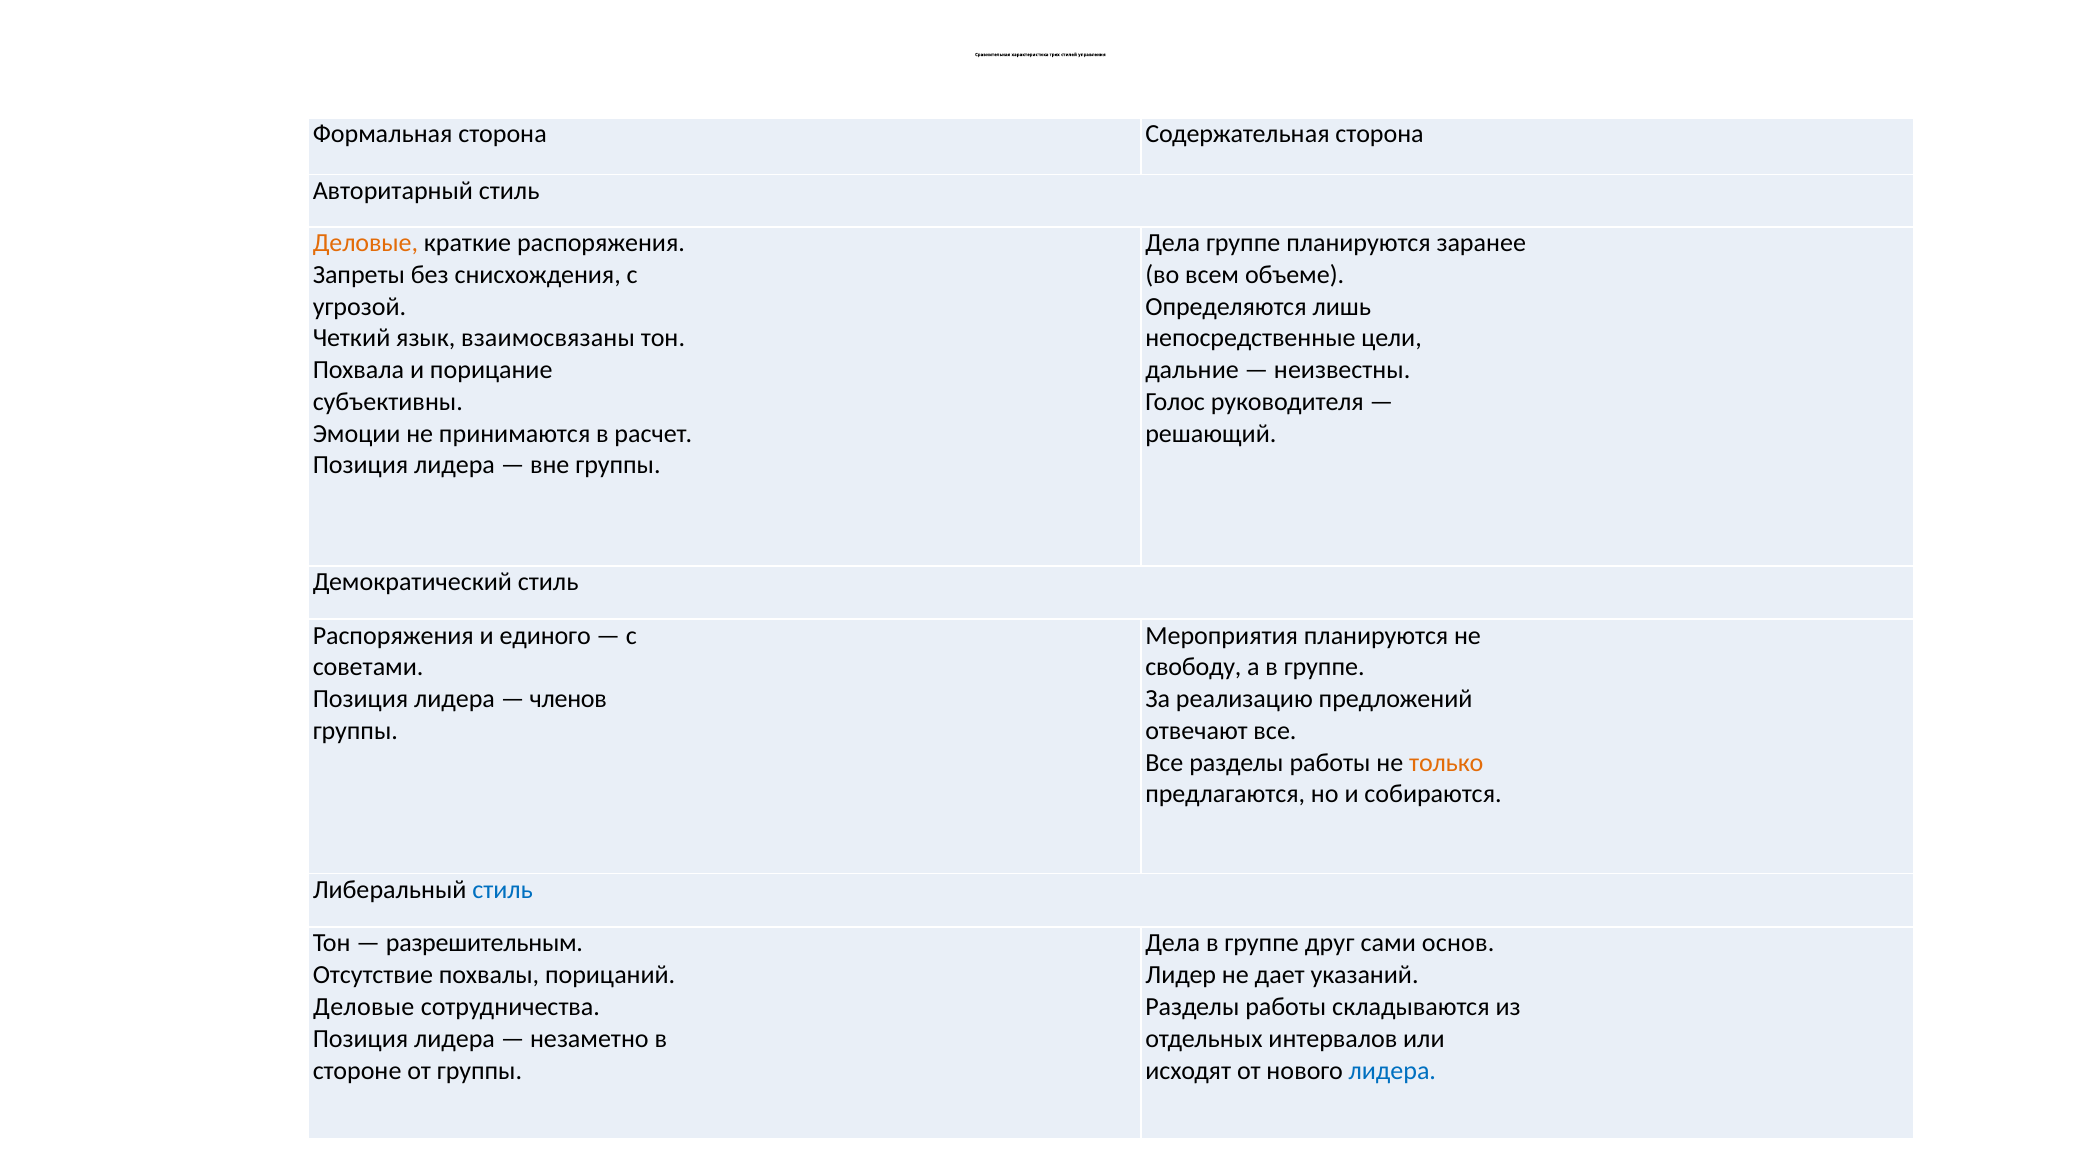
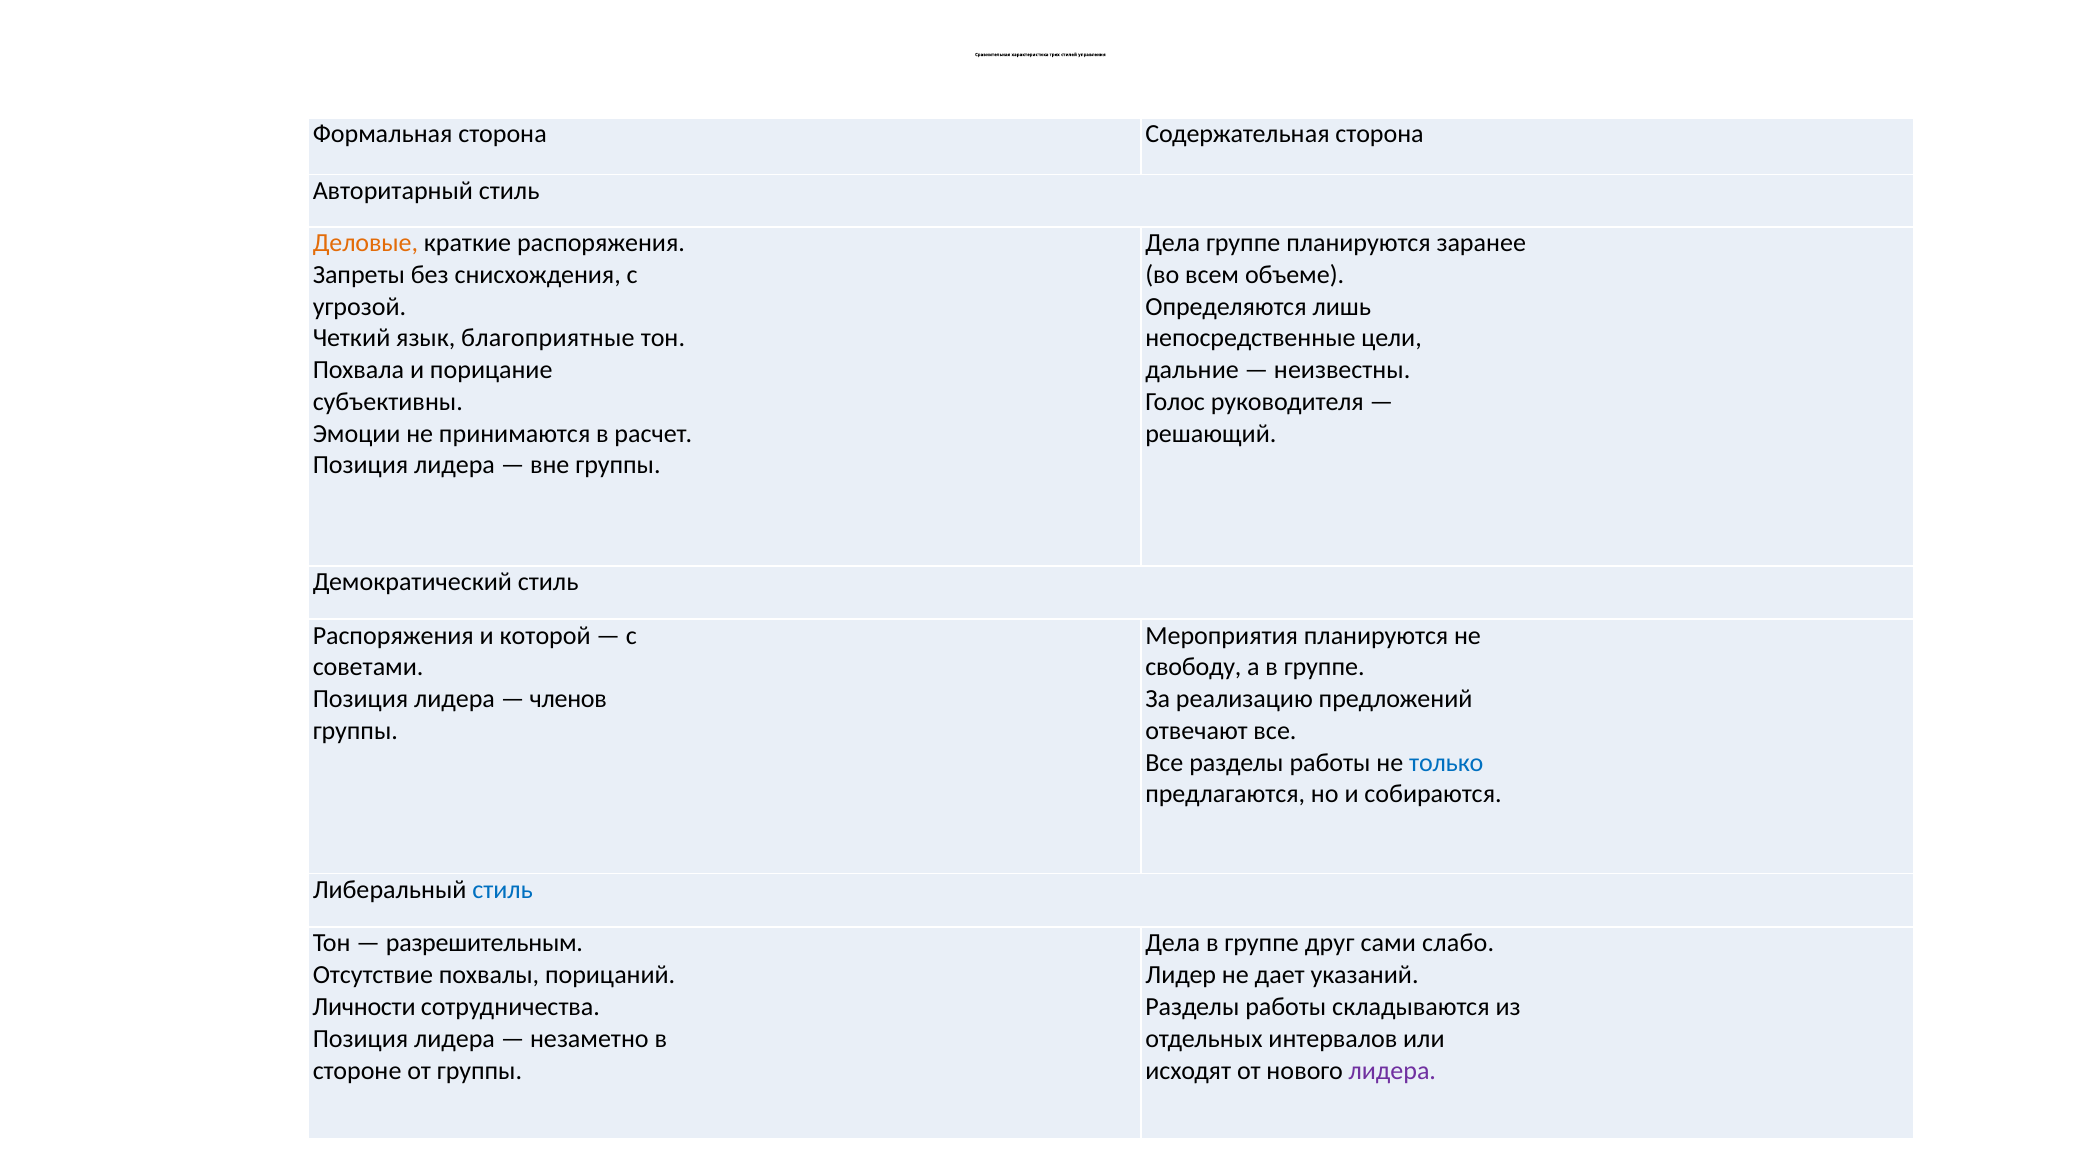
взаимосвязаны: взаимосвязаны -> благоприятные (548, 338)
единого: единого -> которой (545, 636)
только colour: orange -> blue (1446, 763)
основ: основ -> слабо (1458, 944)
Деловые: Деловые -> Личности (364, 1007)
лидера colour: blue -> purple (1392, 1071)
